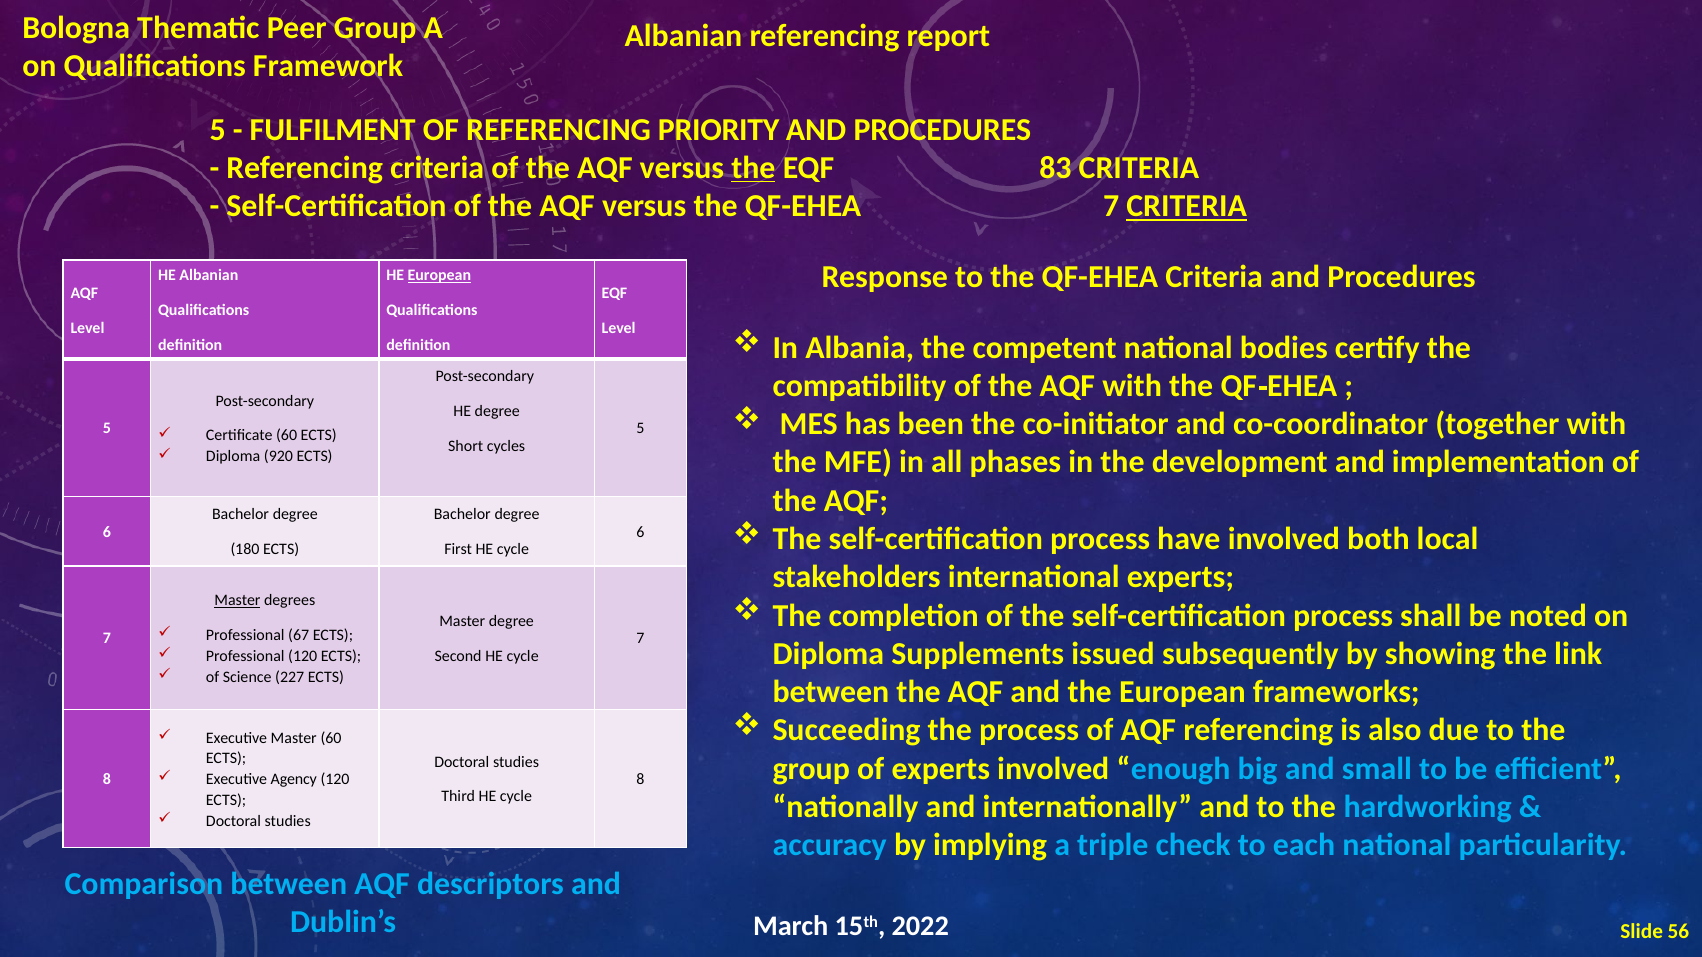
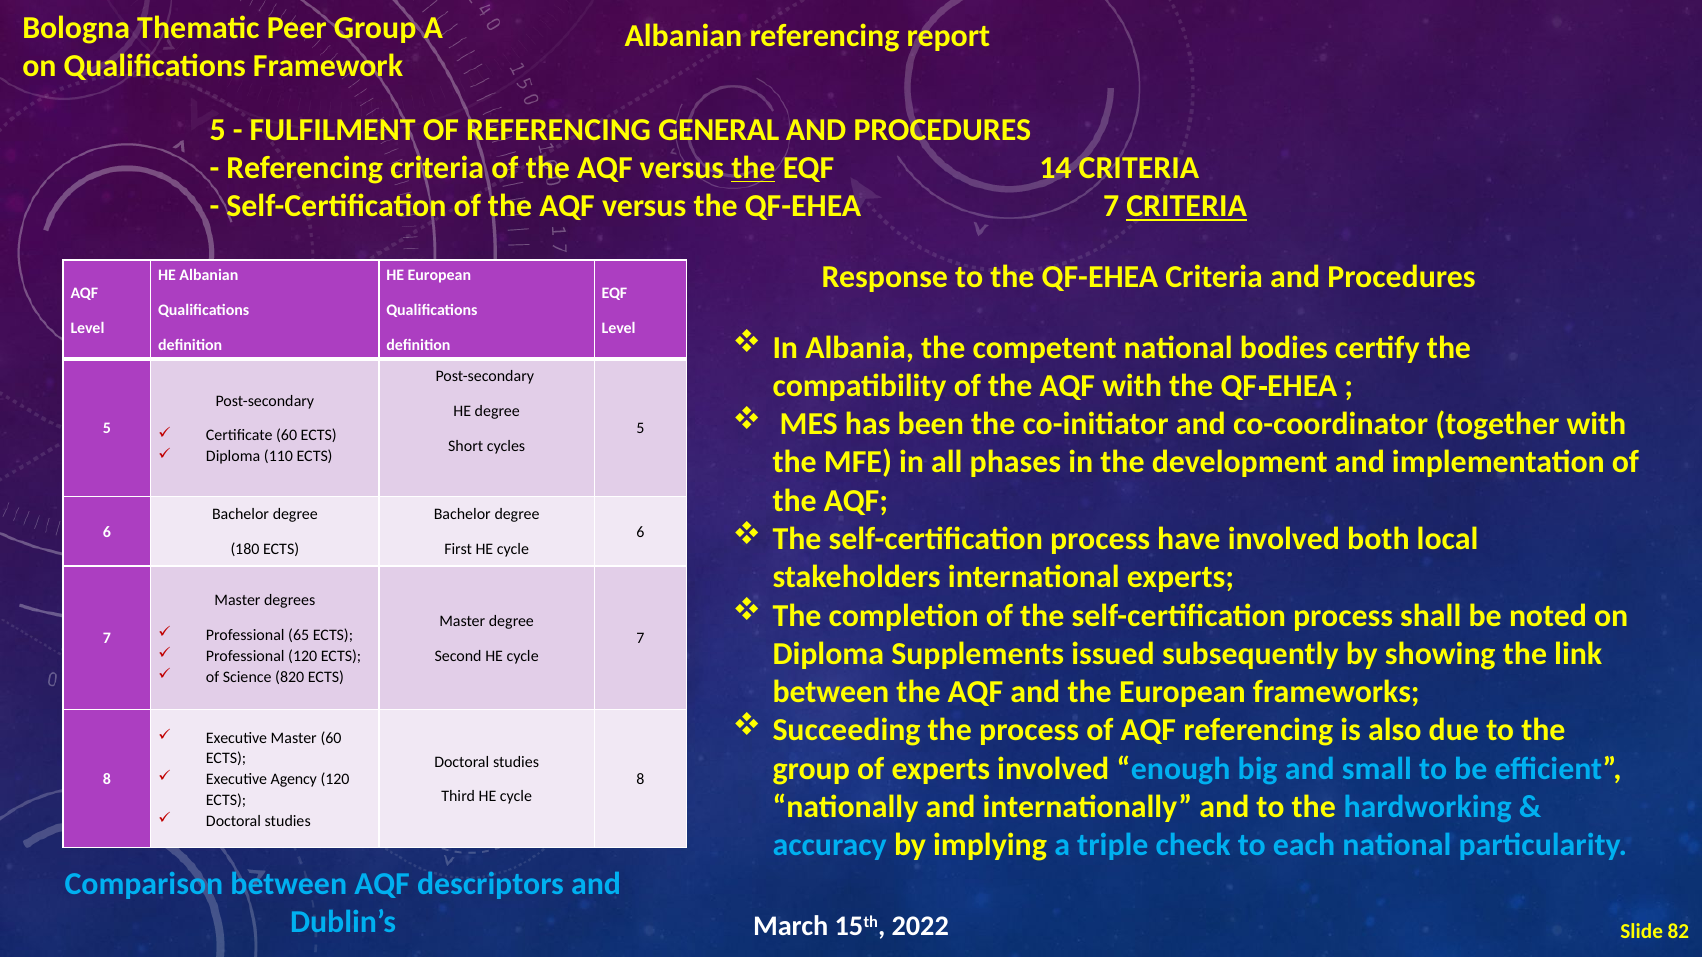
PRIORITY: PRIORITY -> GENERAL (719, 130)
83: 83 -> 14 (1055, 168)
European underline: present -> none (439, 276)
920: 920 -> 110 (278, 457)
Master underline: present -> none (237, 601)
67: 67 -> 65 (299, 636)
227: 227 -> 820 (290, 677)
56: 56 -> 82 (1678, 932)
